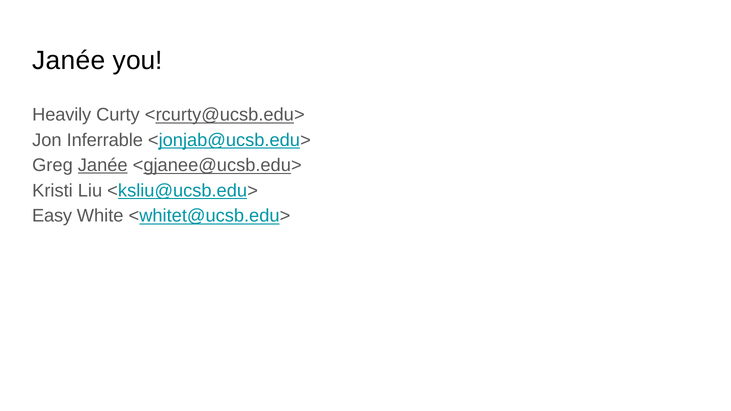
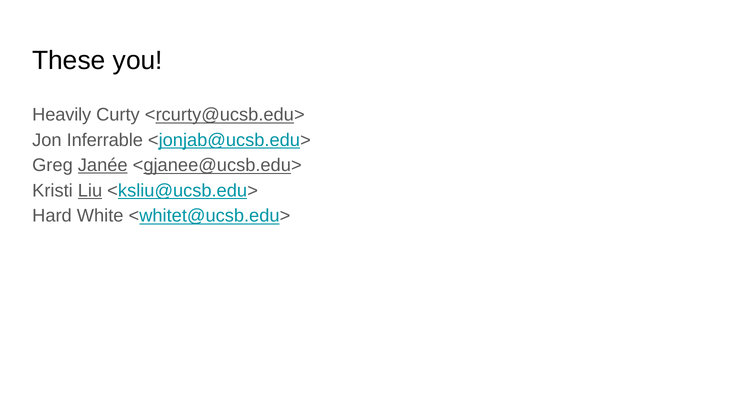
Janée: Janée -> These (69, 61)
Liu underline: none -> present (90, 191)
Easy: Easy -> Hard (52, 216)
